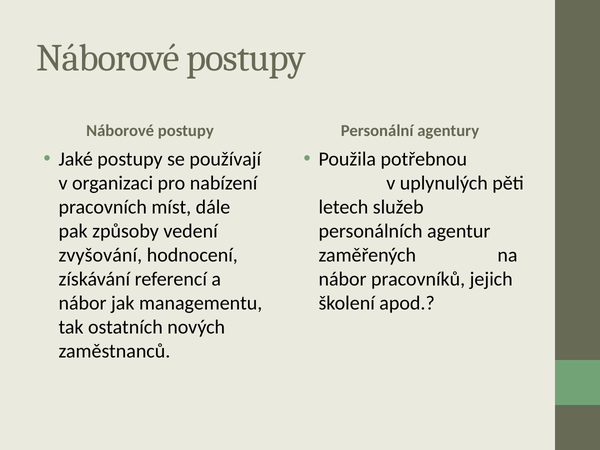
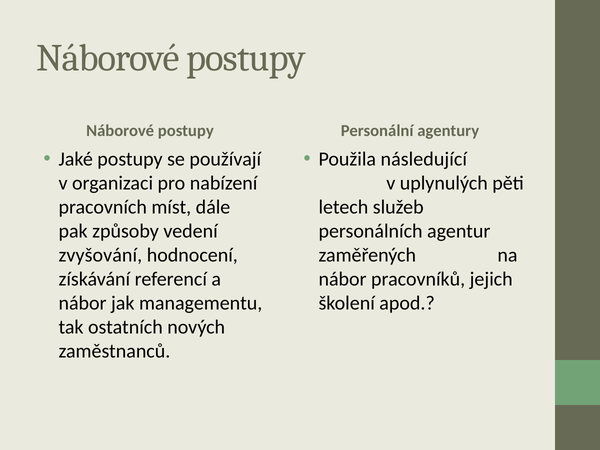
potřebnou: potřebnou -> následující (424, 159)
